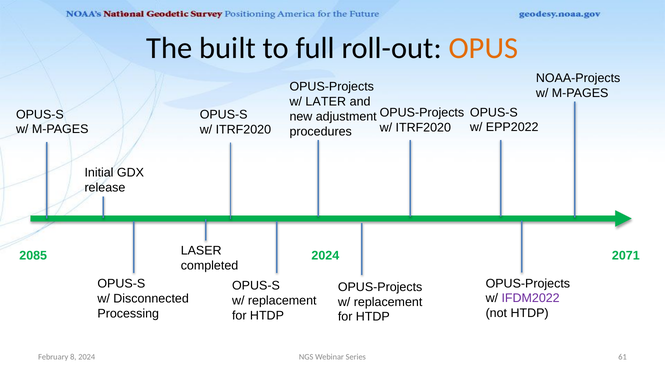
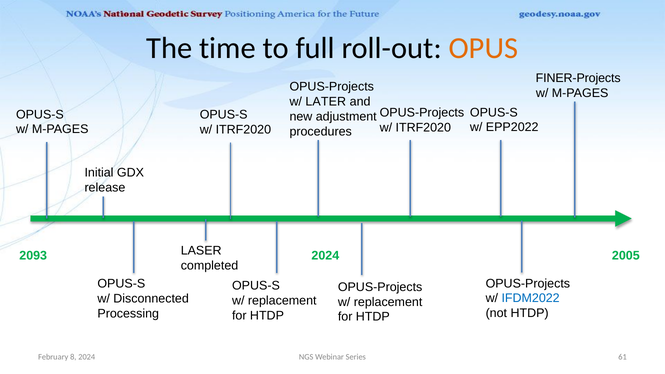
built: built -> time (228, 48)
NOAA-Projects: NOAA-Projects -> FINER-Projects (578, 78)
2085: 2085 -> 2093 (33, 256)
2071: 2071 -> 2005 (626, 256)
IFDM2022 colour: purple -> blue (531, 298)
